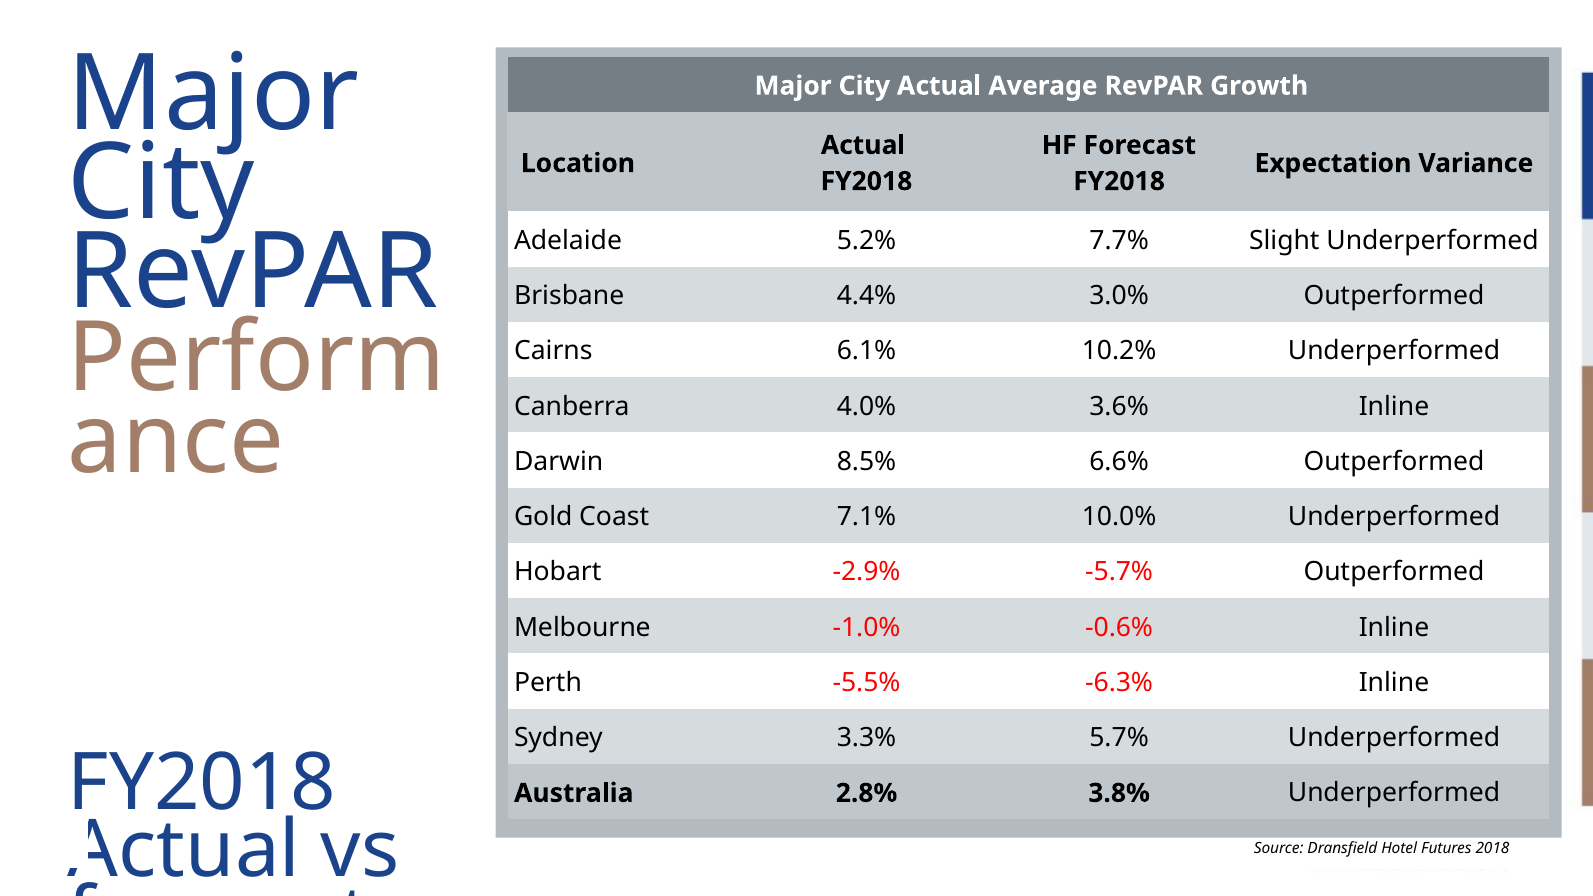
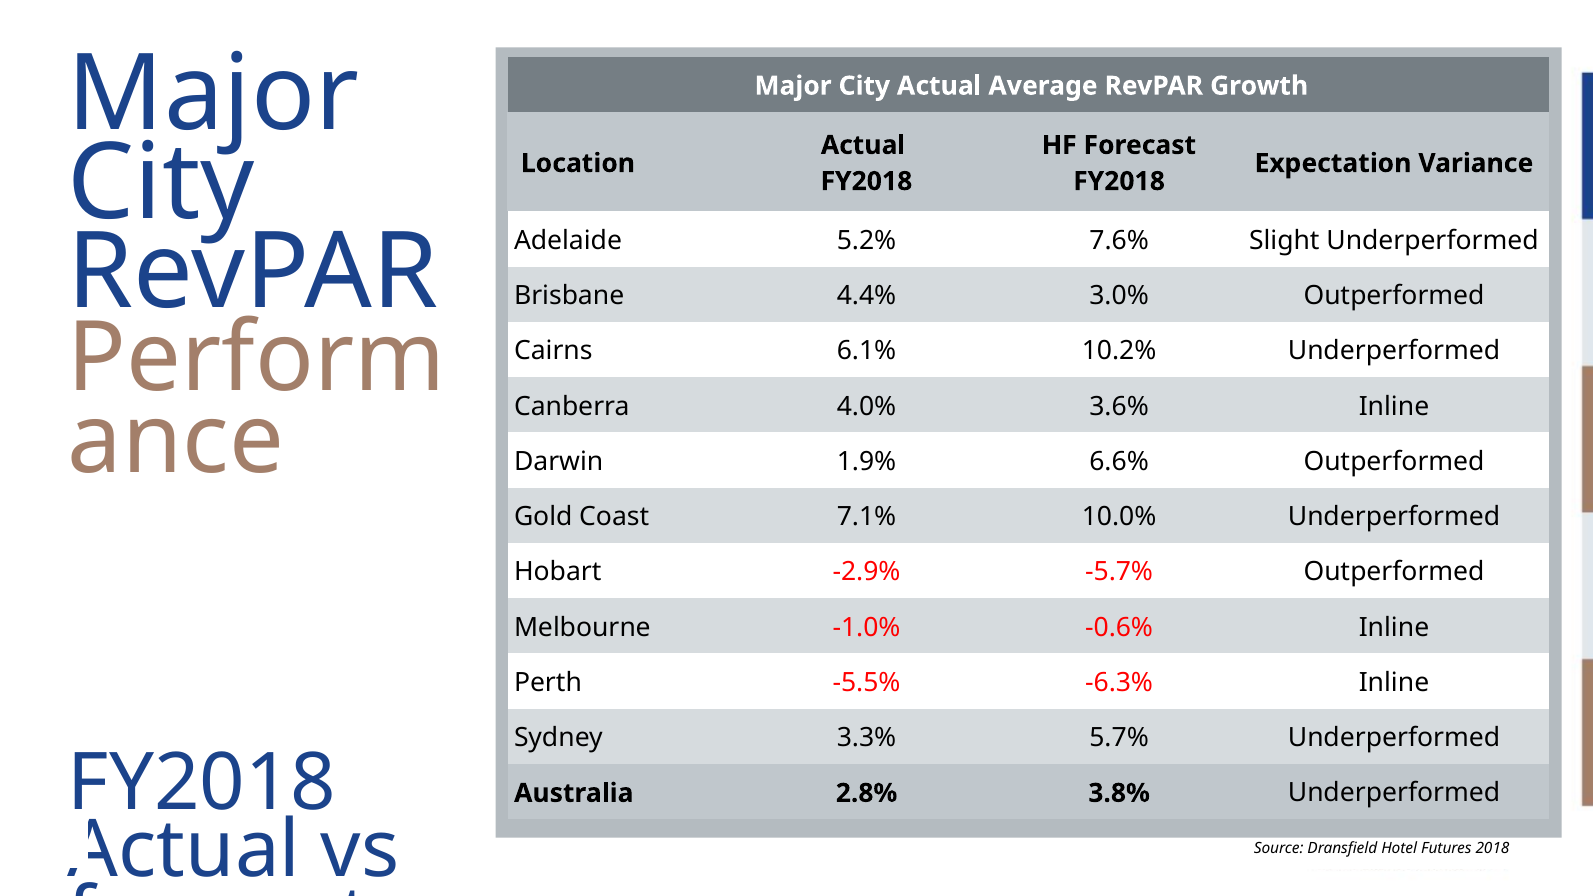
7.7%: 7.7% -> 7.6% (1119, 241)
8.5%: 8.5% -> 1.9% (867, 462)
